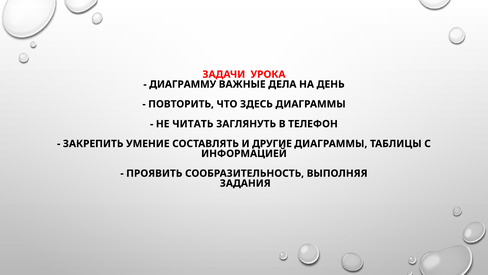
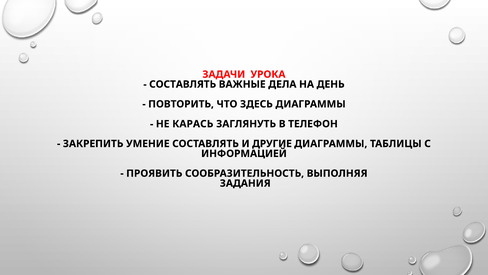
ДИАГРАММУ: ДИАГРАММУ -> СОСТАВЛЯТЬ (183, 84)
ЧИТАТЬ: ЧИТАТЬ -> КАРАСЬ (193, 124)
